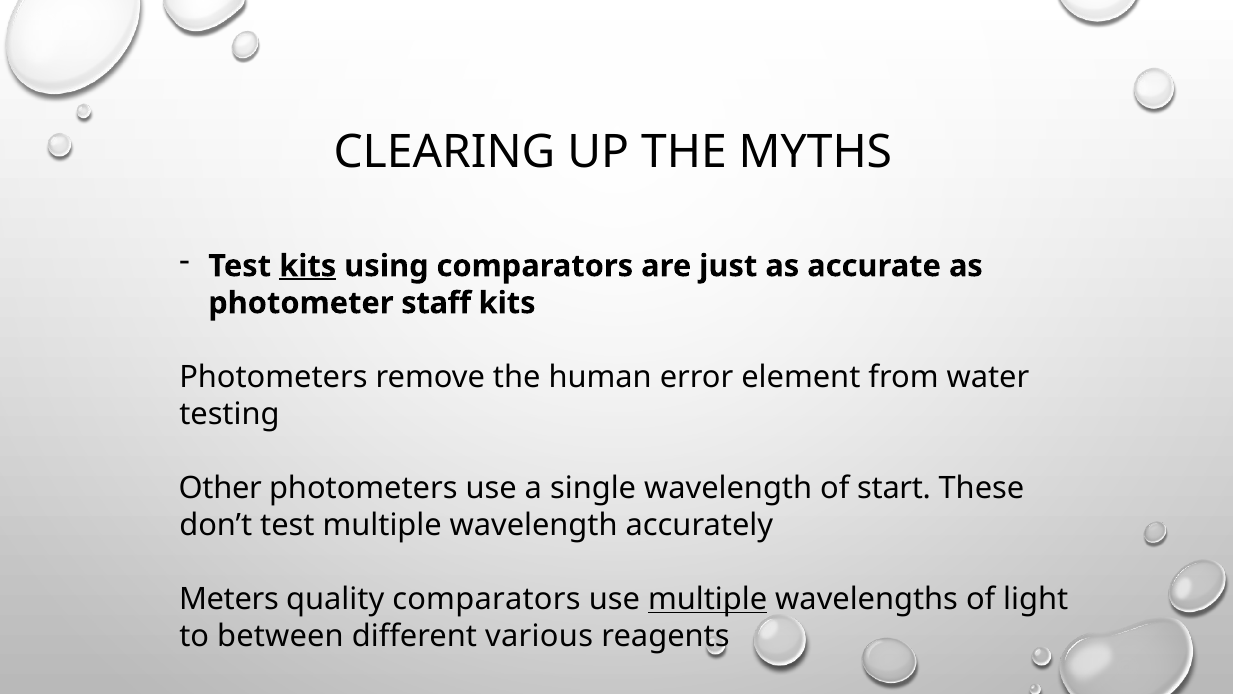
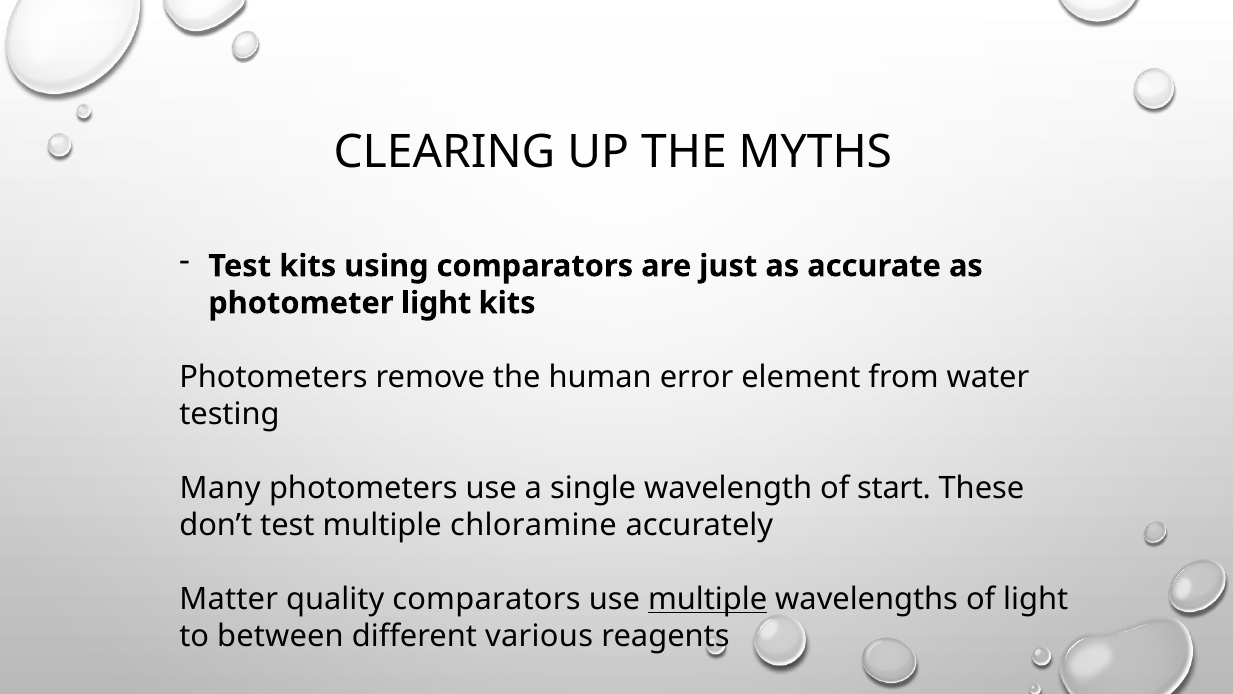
kits underline: present -> none (308, 266)
photometer staff: staff -> light (436, 303)
Other: Other -> Many (220, 488)
multiple wavelength: wavelength -> chloramine (533, 525)
Meters: Meters -> Matter (229, 599)
